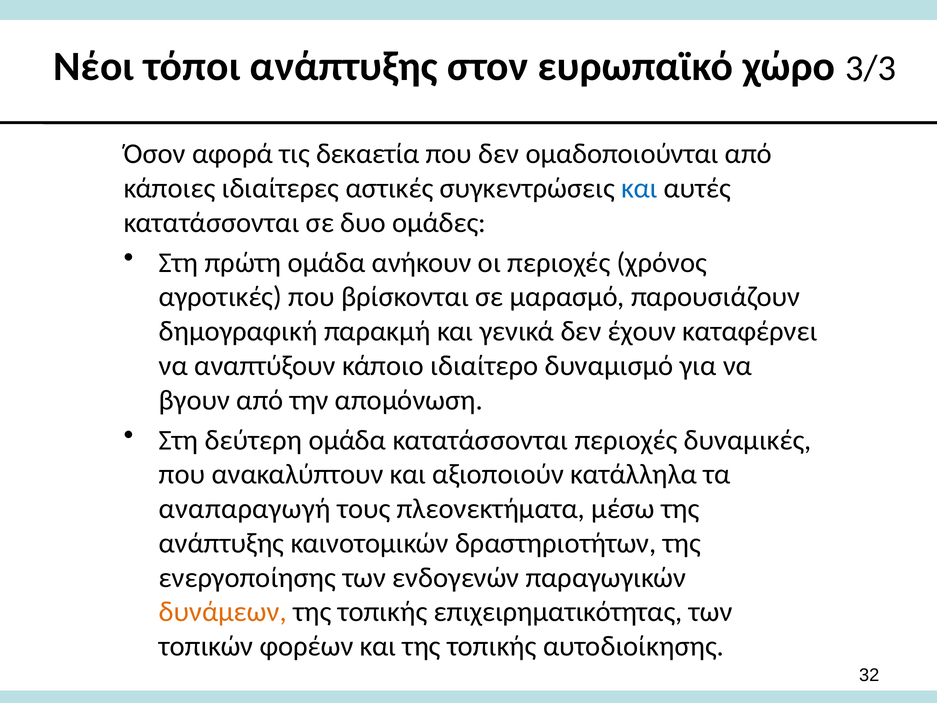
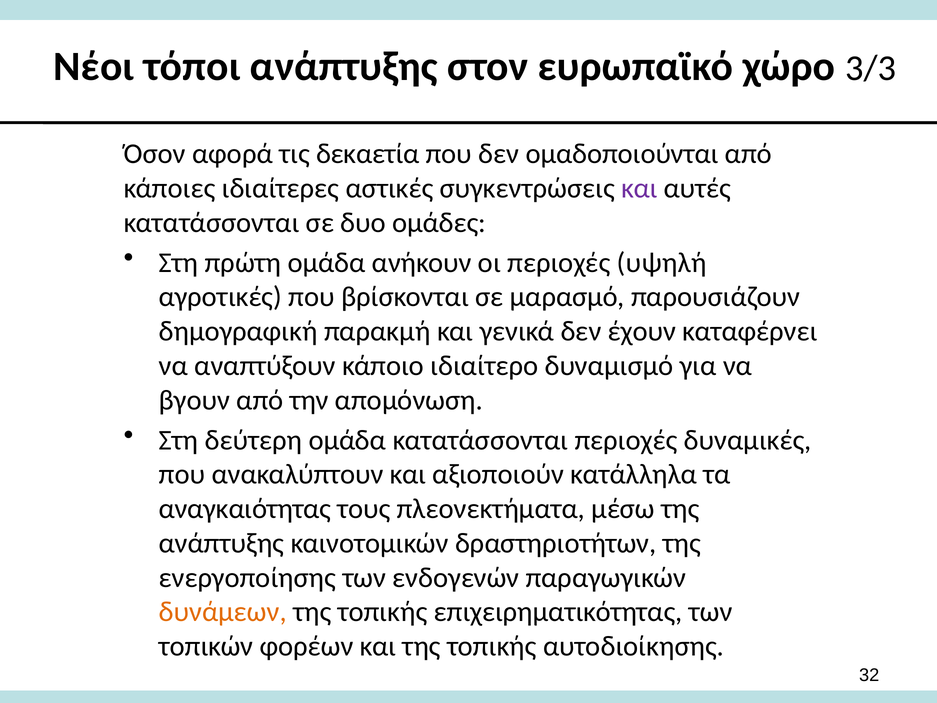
και colour: blue -> purple (639, 188)
χρόνος: χρόνος -> υψηλή (662, 263)
αναπαραγωγή: αναπαραγωγή -> αναγκαιότητας (245, 509)
